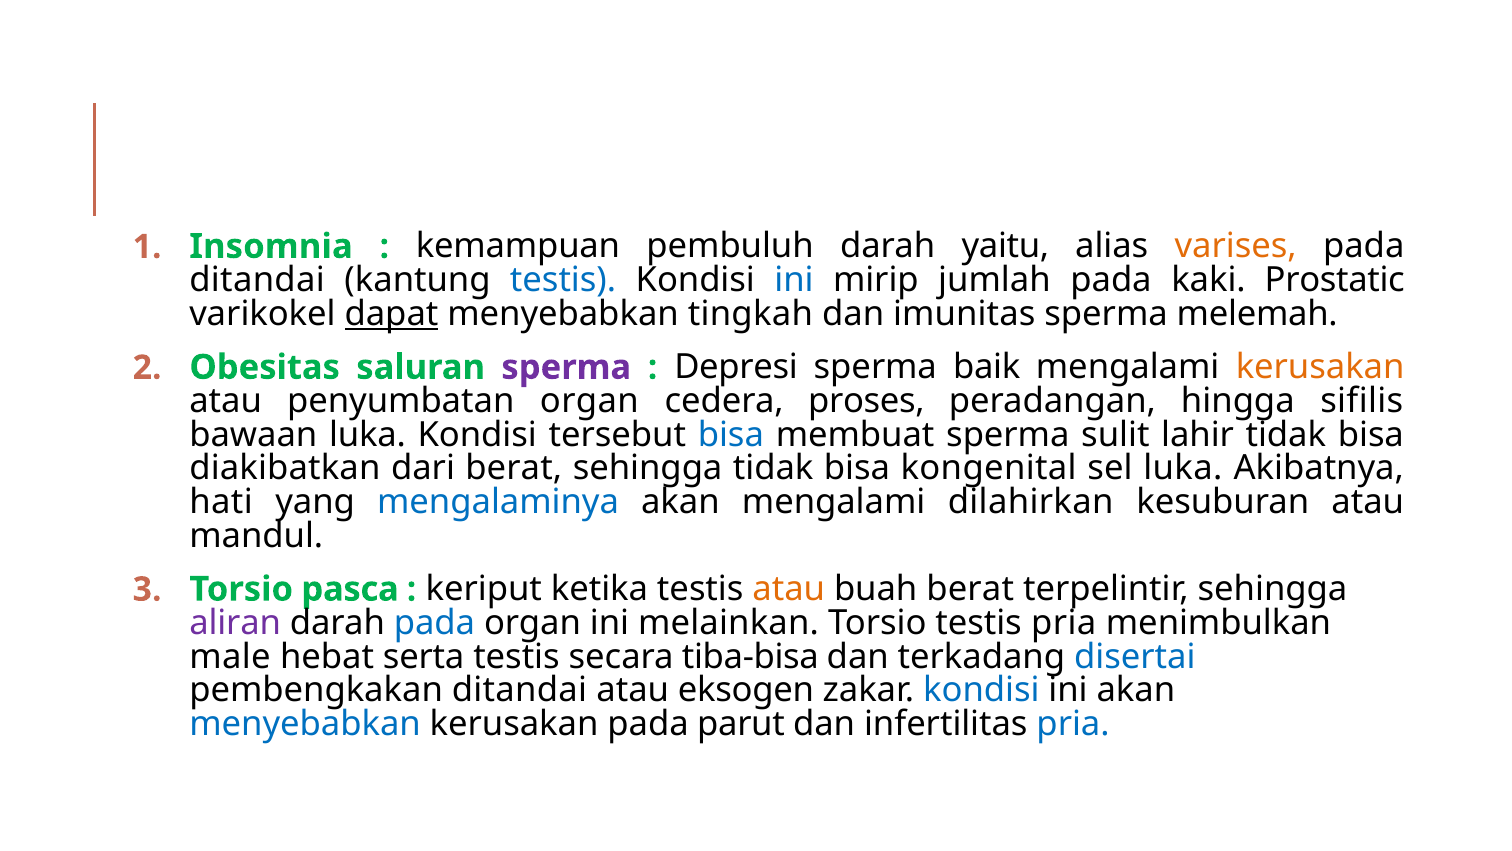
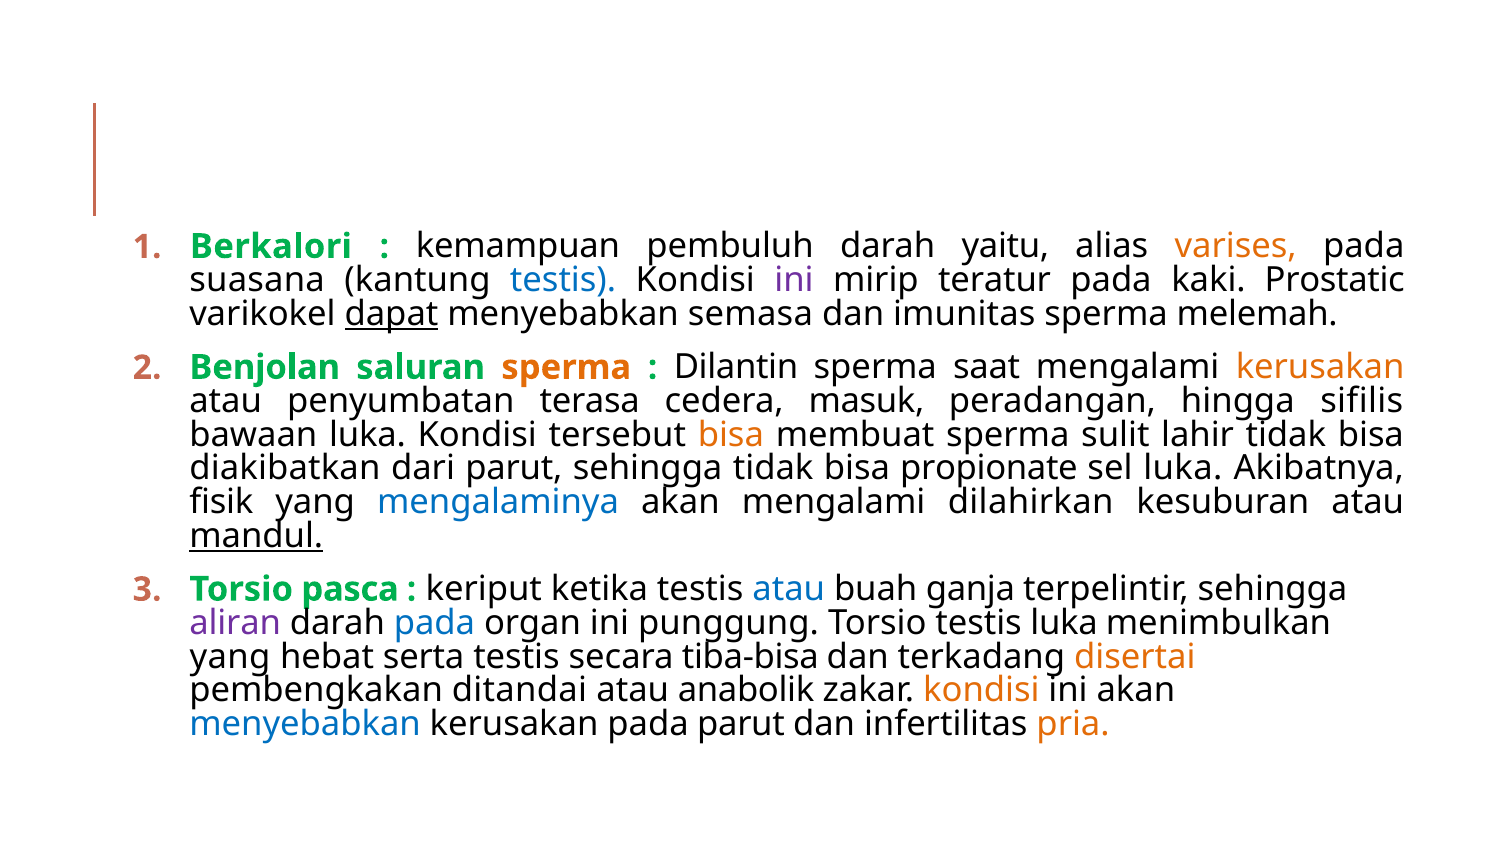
Insomnia: Insomnia -> Berkalori (271, 246)
ditandai: ditandai -> suasana (257, 280)
ini colour: blue -> purple (794, 280)
jumlah: jumlah -> teratur (995, 280)
tingkah: tingkah -> semasa (750, 314)
Obesitas: Obesitas -> Benjolan (265, 367)
sperma colour: purple -> orange (566, 367)
Depresi: Depresi -> Dilantin (736, 367)
baik: baik -> saat (987, 367)
penyumbatan organ: organ -> terasa (590, 401)
proses: proses -> masuk (866, 401)
bisa colour: blue -> orange (731, 434)
dari berat: berat -> parut (514, 468)
kongenital: kongenital -> propionate (989, 468)
hati: hati -> fisik (221, 502)
mandul underline: none -> present (256, 535)
atau colour: orange -> blue (789, 589)
buah berat: berat -> ganja (970, 589)
melainkan: melainkan -> punggung (729, 623)
testis pria: pria -> luka (1064, 623)
male: male -> yang (230, 656)
disertai colour: blue -> orange (1135, 656)
eksogen: eksogen -> anabolik (746, 690)
kondisi colour: blue -> orange (981, 690)
pria colour: blue -> orange (1073, 724)
